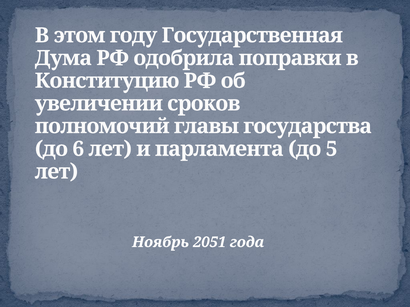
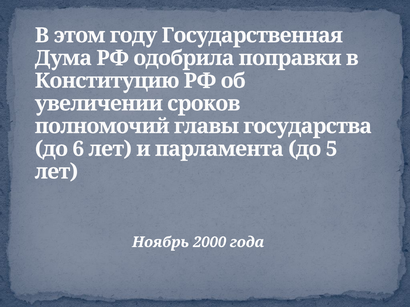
2051: 2051 -> 2000 (209, 243)
